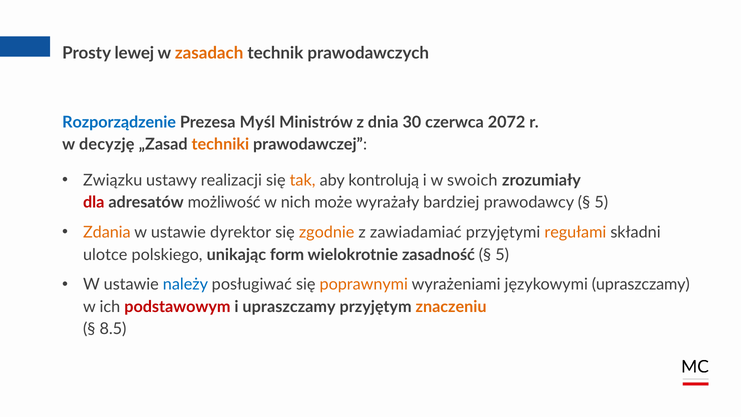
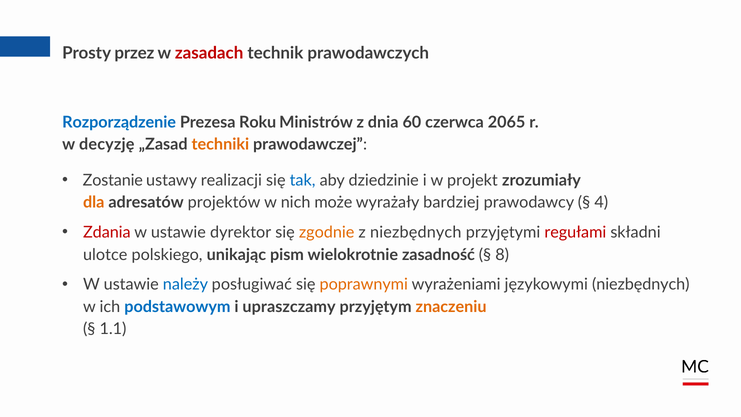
lewej: lewej -> przez (134, 53)
zasadach colour: orange -> red (209, 53)
Myśl: Myśl -> Roku (258, 122)
30: 30 -> 60 (412, 122)
2072: 2072 -> 2065 (507, 122)
Związku: Związku -> Zostanie (113, 180)
tak colour: orange -> blue (303, 180)
kontrolują: kontrolują -> dziedzinie (384, 180)
swoich: swoich -> projekt (472, 180)
dla colour: red -> orange (94, 203)
możliwość: możliwość -> projektów (224, 203)
5: 5 -> 4 (601, 203)
Zdania colour: orange -> red (107, 232)
z zawiadamiać: zawiadamiać -> niezbędnych (416, 232)
regułami colour: orange -> red (575, 232)
form: form -> pism (287, 255)
5: 5 -> 8 (502, 255)
językowymi upraszczamy: upraszczamy -> niezbędnych (641, 284)
podstawowym colour: red -> blue (177, 307)
8.5: 8.5 -> 1.1 (113, 329)
